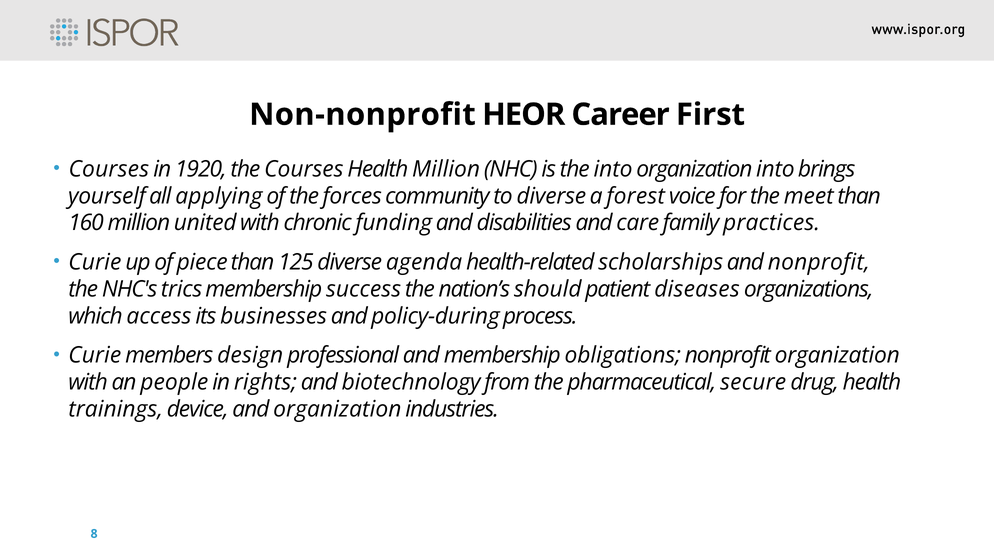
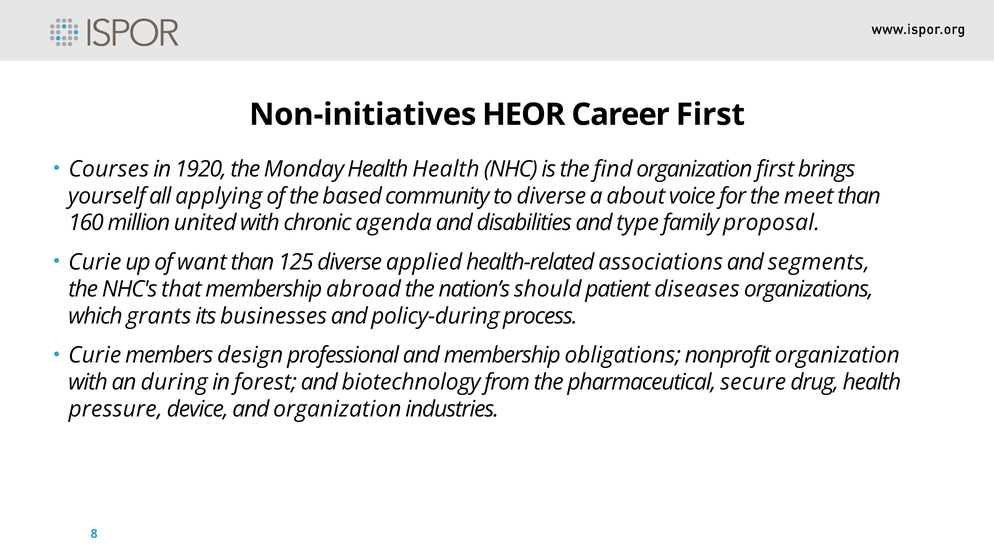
Non-nonprofit: Non-nonprofit -> Non-initiatives (363, 115)
the Courses: Courses -> Monday (304, 169)
Health Million: Million -> Health (446, 169)
the into: into -> find (613, 169)
organization into: into -> first (775, 169)
forces: forces -> based (352, 196)
forest: forest -> about (636, 196)
funding: funding -> agenda (394, 223)
care: care -> type (638, 223)
practices: practices -> proposal (772, 223)
piece: piece -> want (202, 262)
agenda: agenda -> applied (424, 262)
scholarships: scholarships -> associations (661, 262)
and nonprofit: nonprofit -> segments (819, 262)
trics: trics -> that (181, 289)
success: success -> abroad (363, 289)
access: access -> grants (159, 316)
people: people -> during (174, 382)
rights: rights -> forest (265, 382)
trainings: trainings -> pressure (116, 409)
